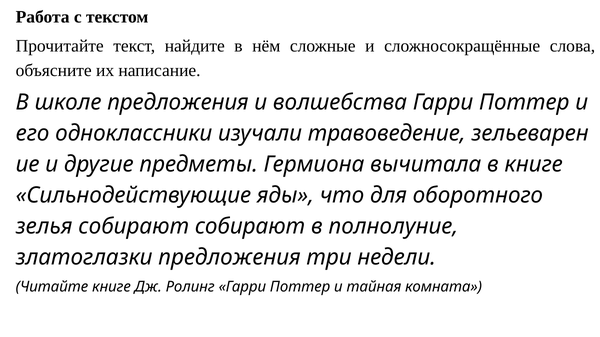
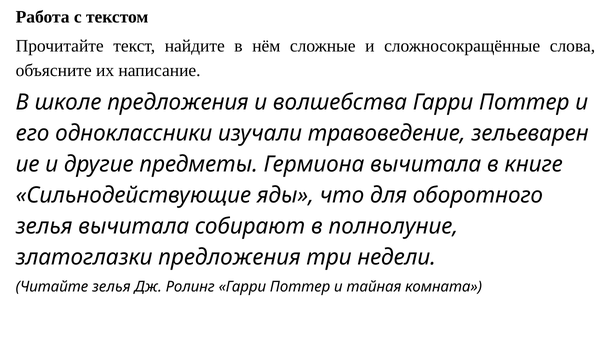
зелья собирают: собирают -> вычитала (134, 227)
Читайте книге: книге -> зелья (111, 287)
